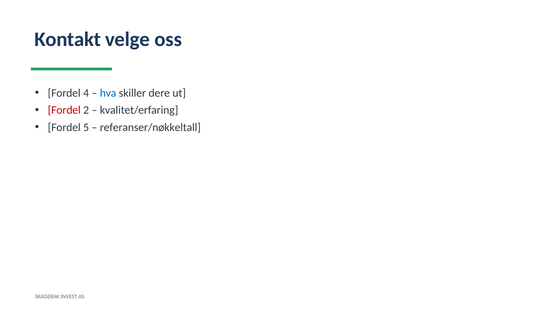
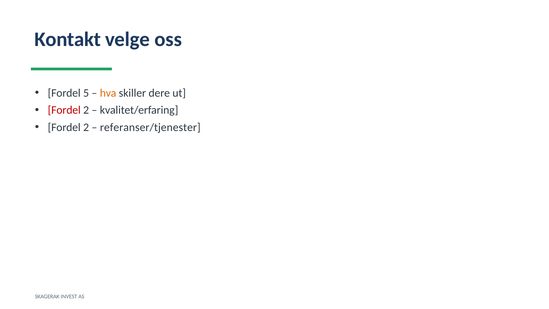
4: 4 -> 5 (86, 93)
hva colour: blue -> orange (108, 93)
5: 5 -> 2 (86, 127)
referanser/nøkkeltall: referanser/nøkkeltall -> referanser/tjenester (150, 127)
